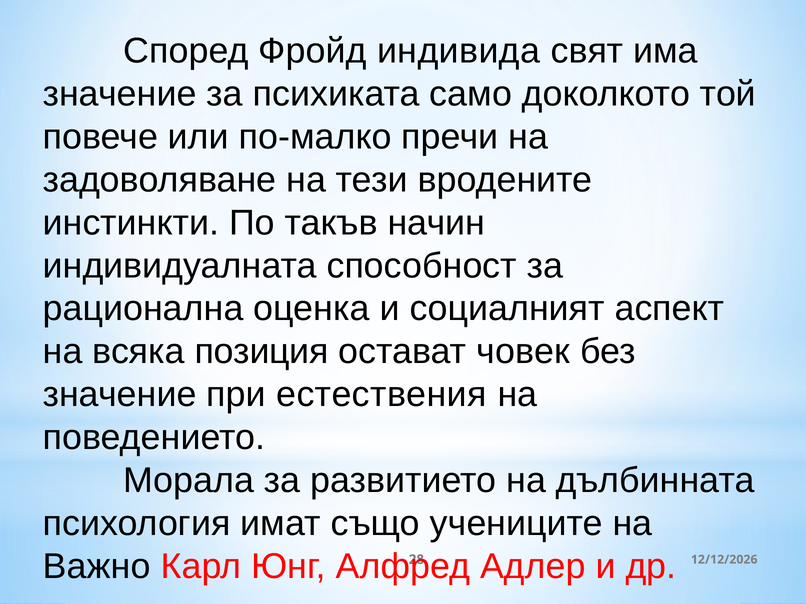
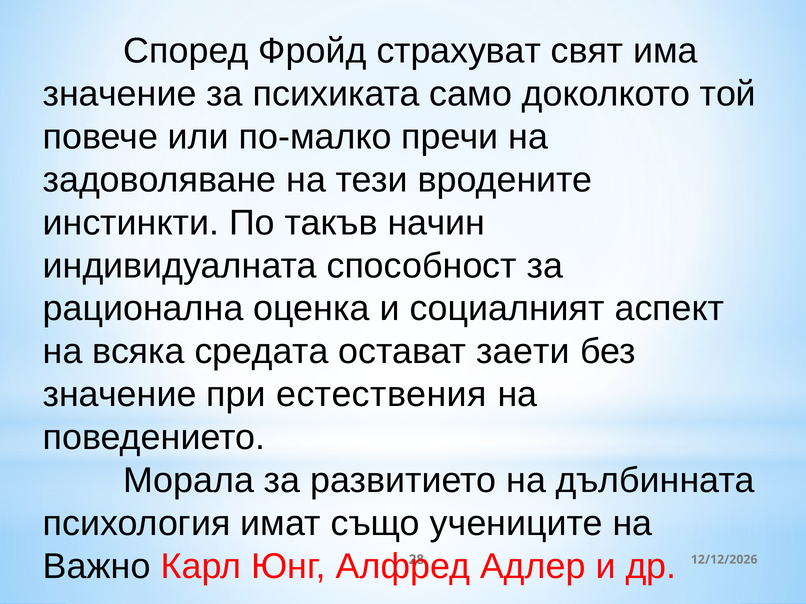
индивида: индивида -> страхуват (459, 51)
позиция: позиция -> средата (262, 352)
човек: човек -> заети (523, 352)
